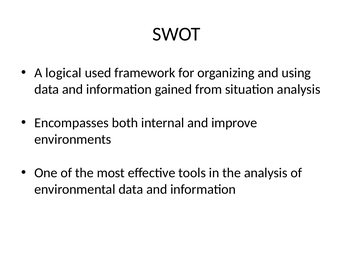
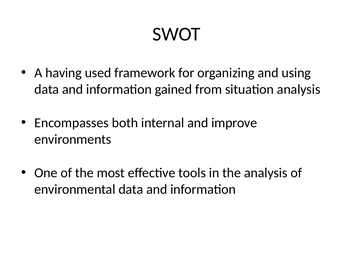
logical: logical -> having (64, 73)
